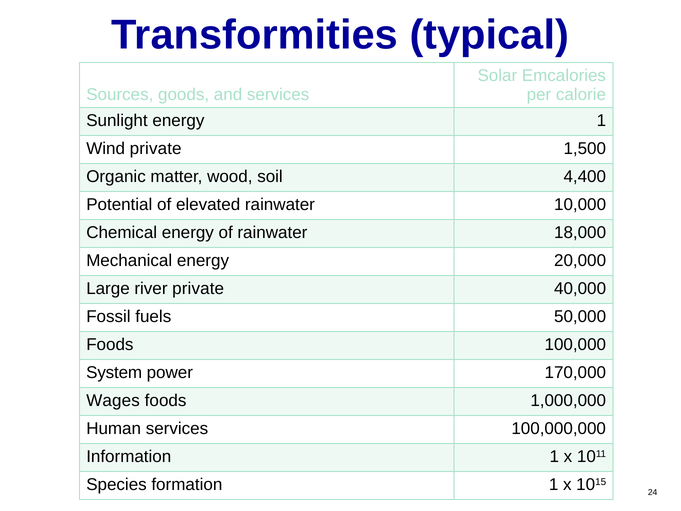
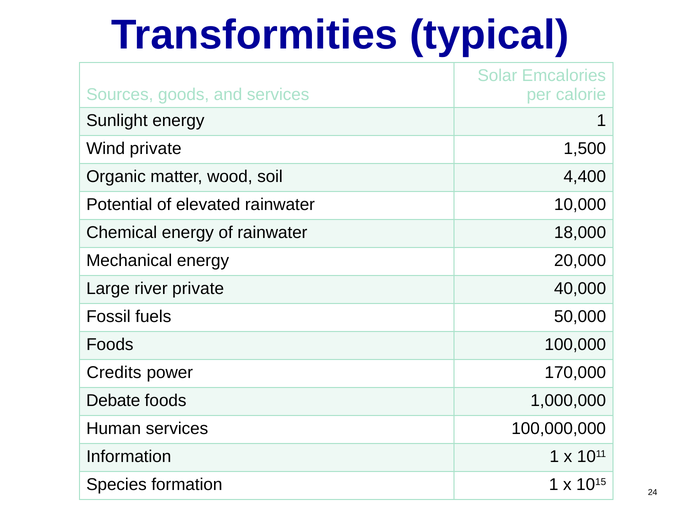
System: System -> Credits (114, 373)
Wages: Wages -> Debate (113, 401)
